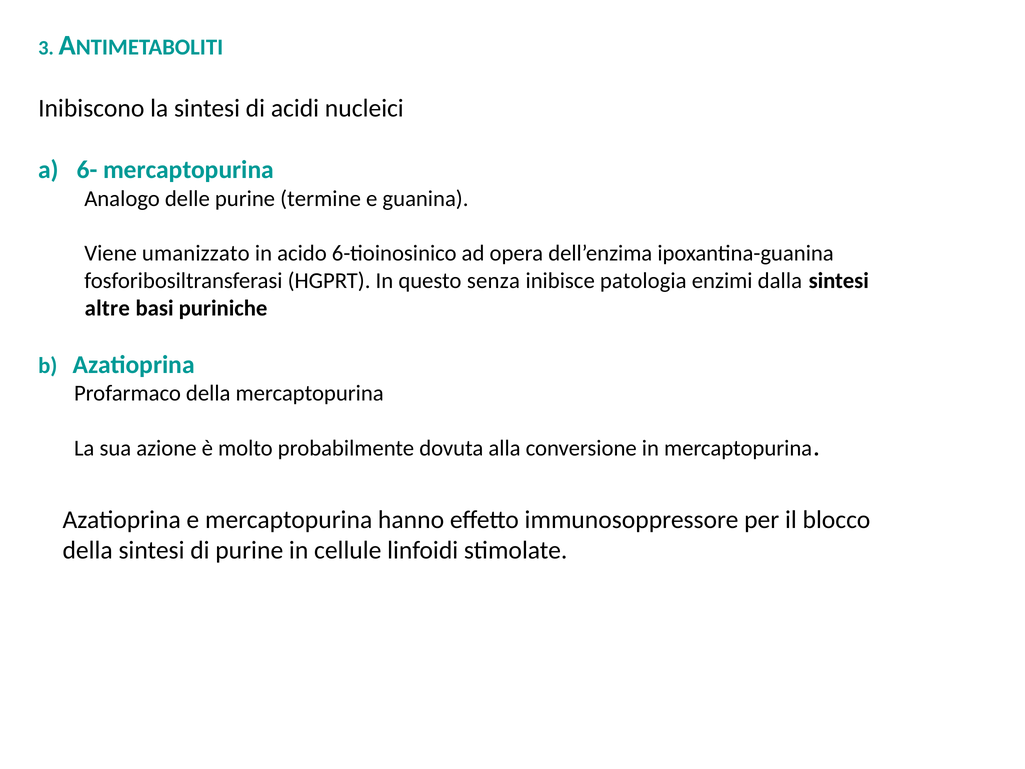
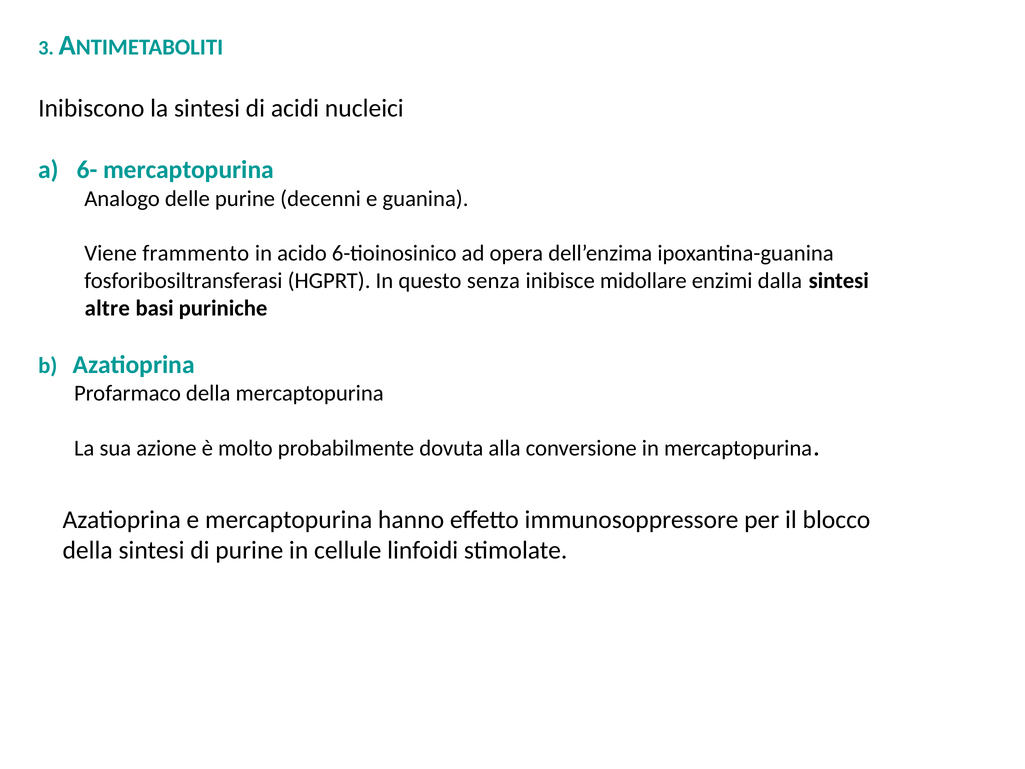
termine: termine -> decenni (321, 199)
umanizzato: umanizzato -> frammento (196, 253)
patologia: patologia -> midollare (643, 281)
